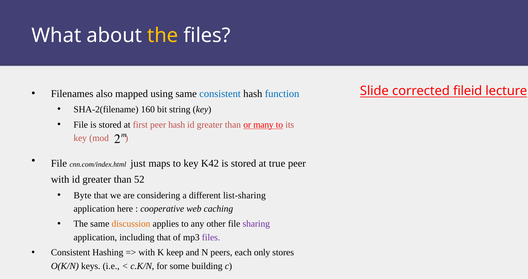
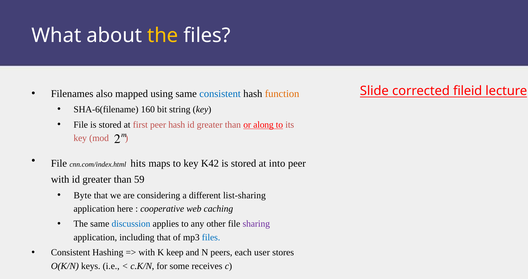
function colour: blue -> orange (282, 94)
SHA-2(filename: SHA-2(filename -> SHA-6(filename (106, 109)
many: many -> along (263, 125)
just: just -> hits (138, 163)
true: true -> into (277, 163)
52: 52 -> 59 (139, 179)
discussion colour: orange -> blue (131, 224)
files colour: purple -> blue (211, 237)
only: only -> user (262, 252)
building: building -> receives (207, 266)
